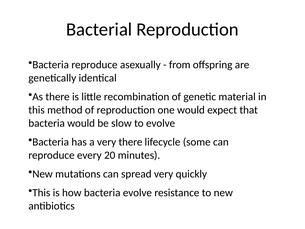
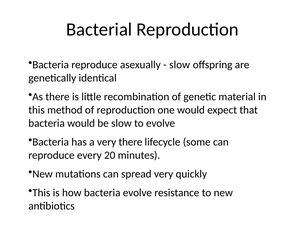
from: from -> slow (180, 65)
